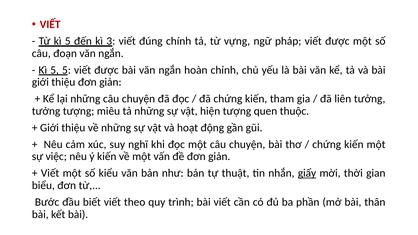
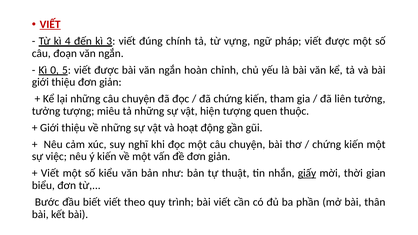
VIẾT underline: none -> present (50, 25)
Từ kì 5: 5 -> 4 (68, 41)
5: 5 -> 0 (55, 70)
